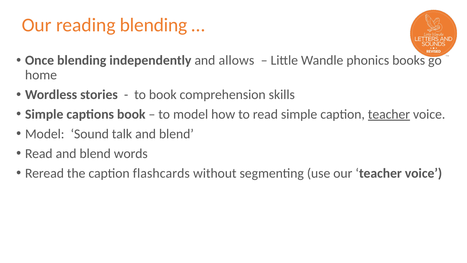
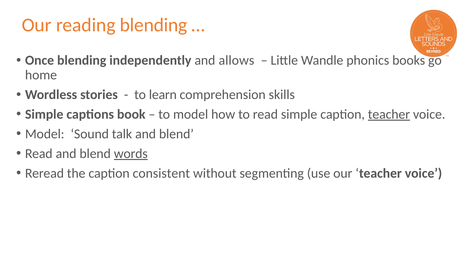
to book: book -> learn (163, 95)
words underline: none -> present (131, 153)
flashcards: flashcards -> consistent (161, 173)
